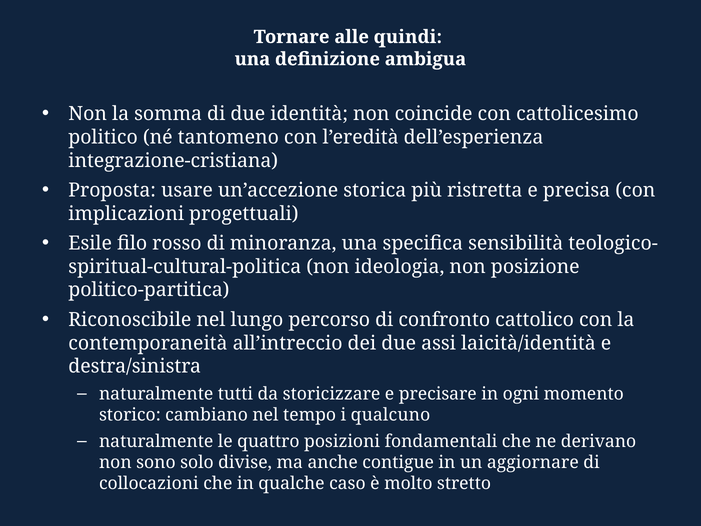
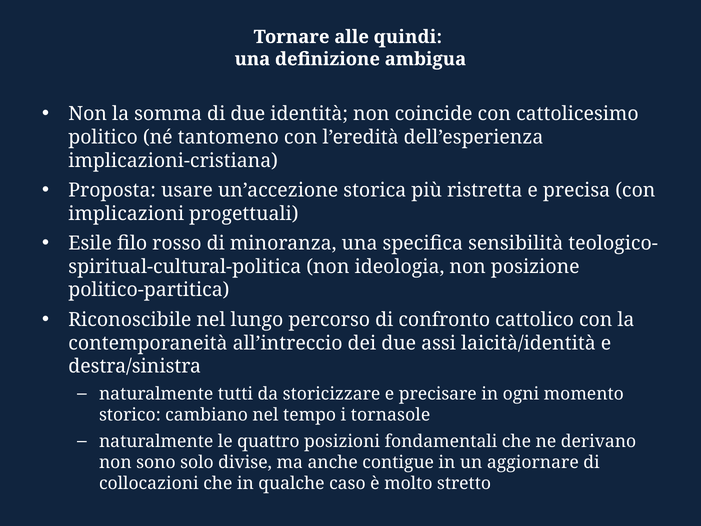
integrazione-cristiana: integrazione-cristiana -> implicazioni-cristiana (173, 161)
qualcuno: qualcuno -> tornasole (391, 415)
